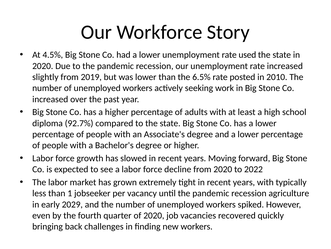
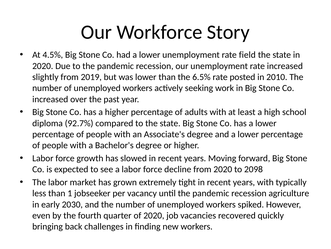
used: used -> field (247, 55)
2022: 2022 -> 2098 (253, 169)
2029: 2029 -> 2030 (72, 204)
